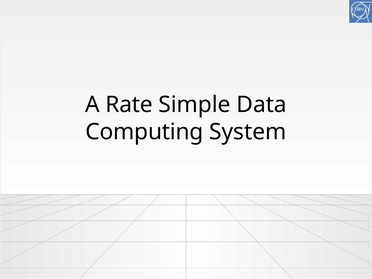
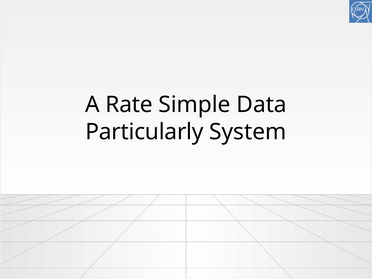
Computing: Computing -> Particularly (144, 132)
